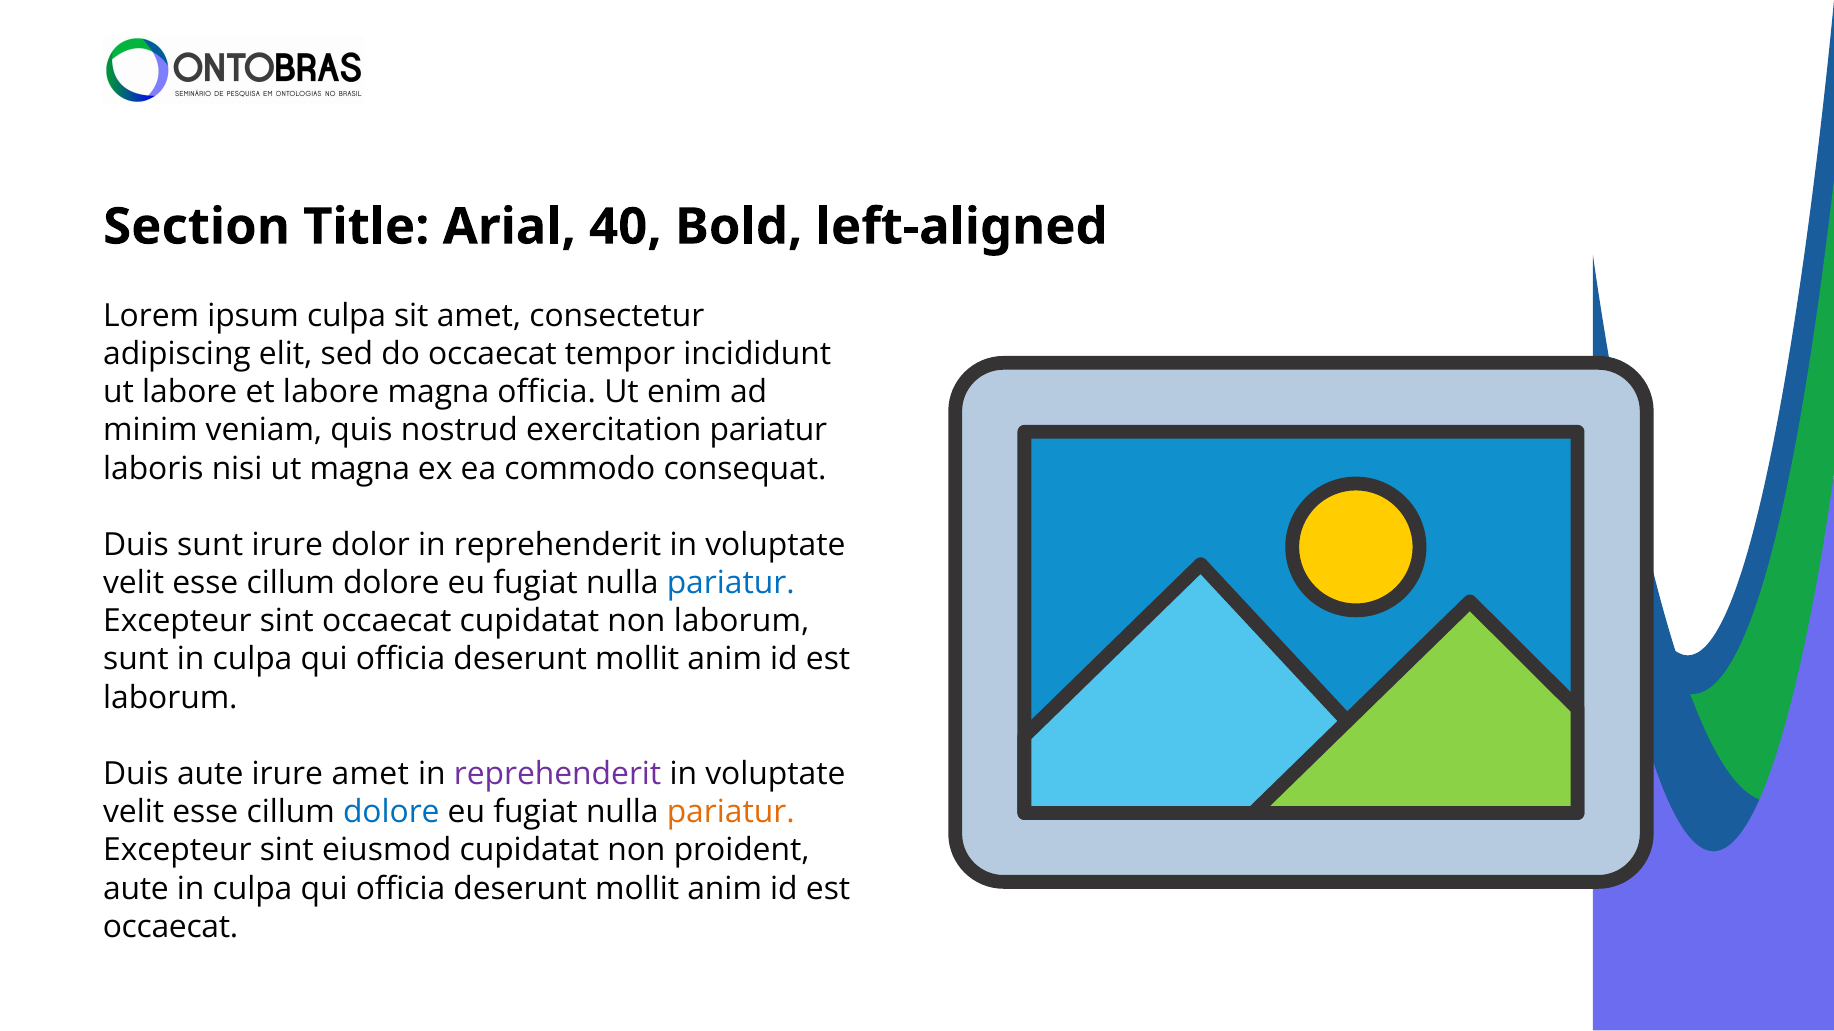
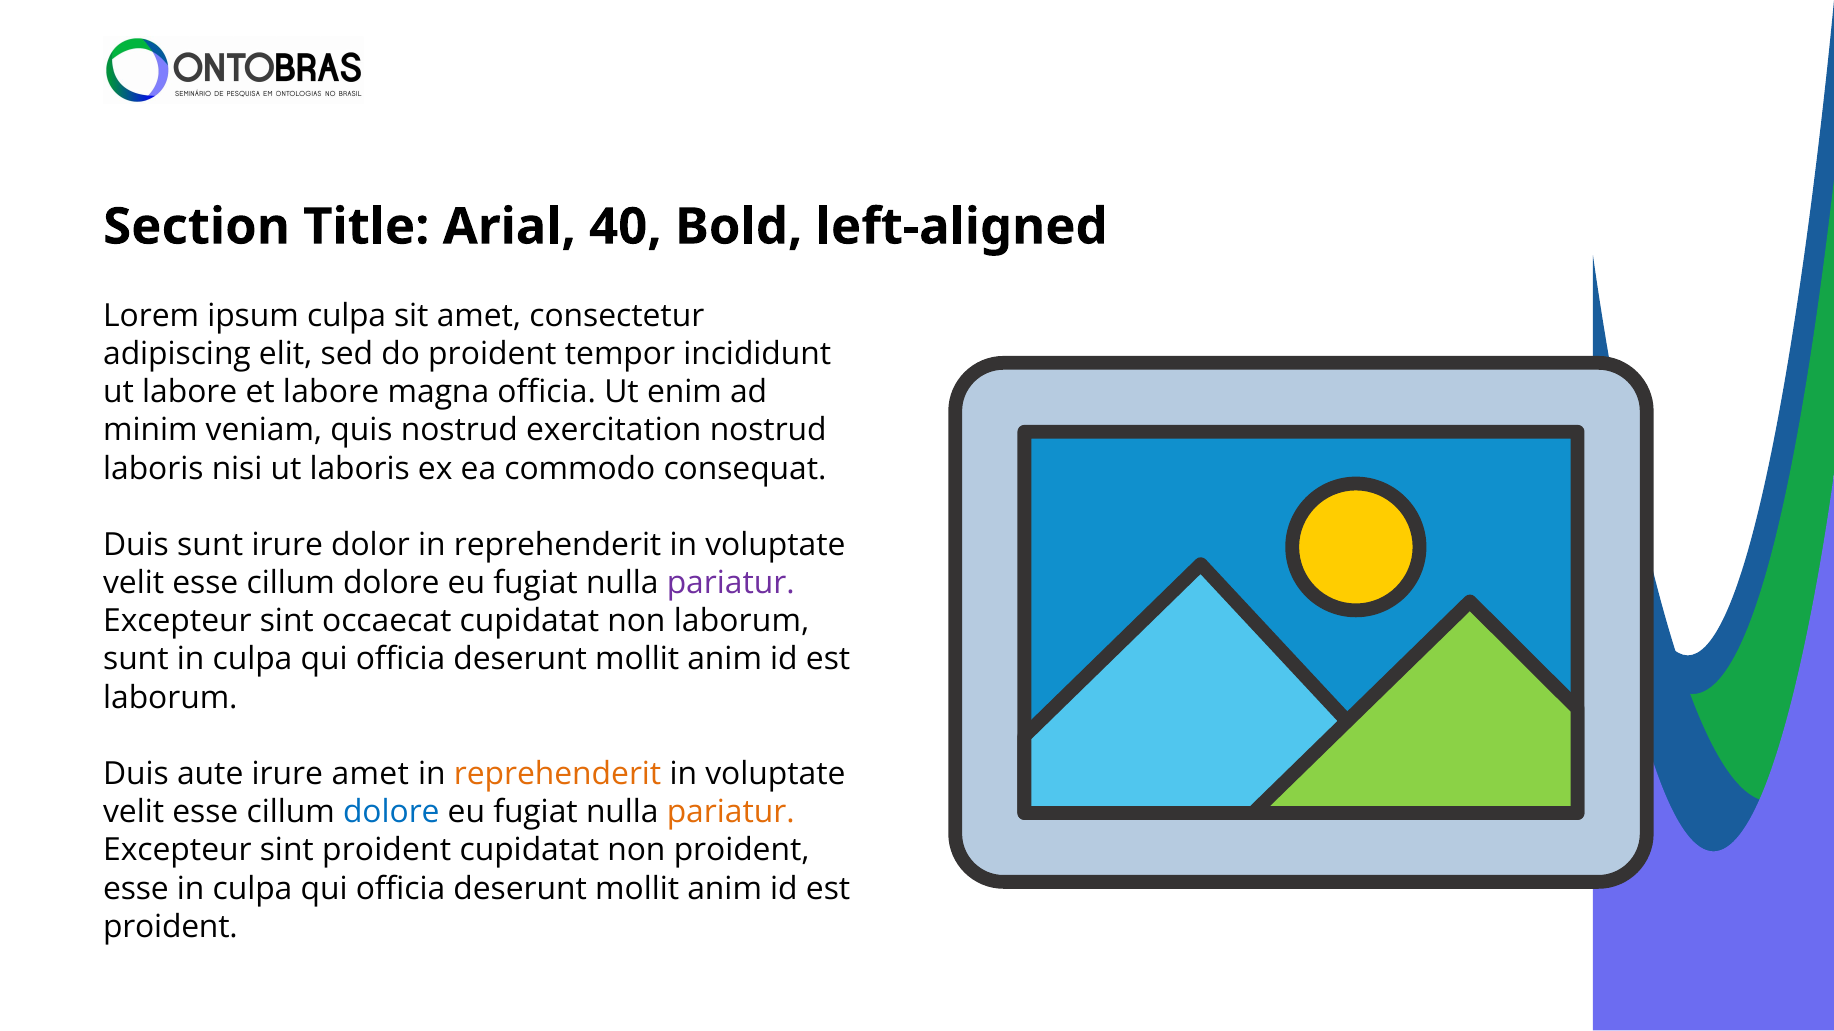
do occaecat: occaecat -> proident (492, 354)
exercitation pariatur: pariatur -> nostrud (768, 431)
ut magna: magna -> laboris (360, 469)
pariatur colour: blue -> purple (731, 583)
reprehenderit colour: purple -> orange (558, 774)
sint eiusmod: eiusmod -> proident (387, 851)
aute: aute -> esse (136, 889)
occaecat: occaecat -> proident (170, 927)
